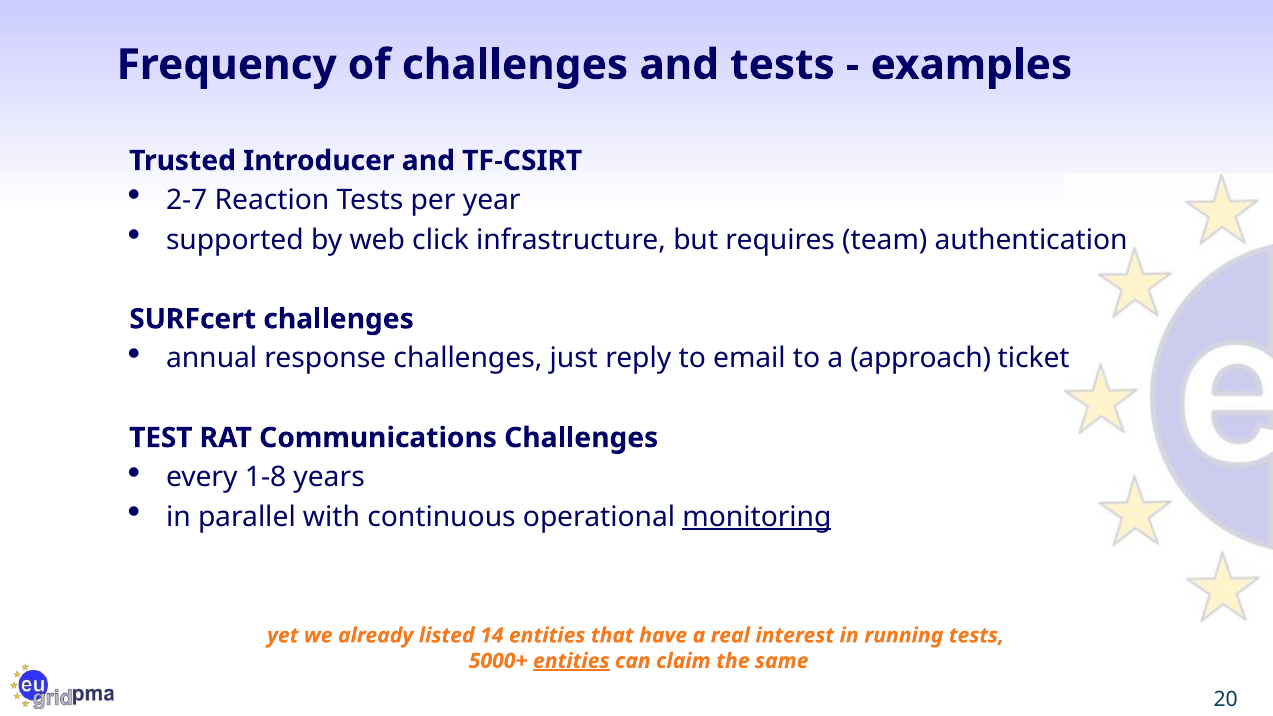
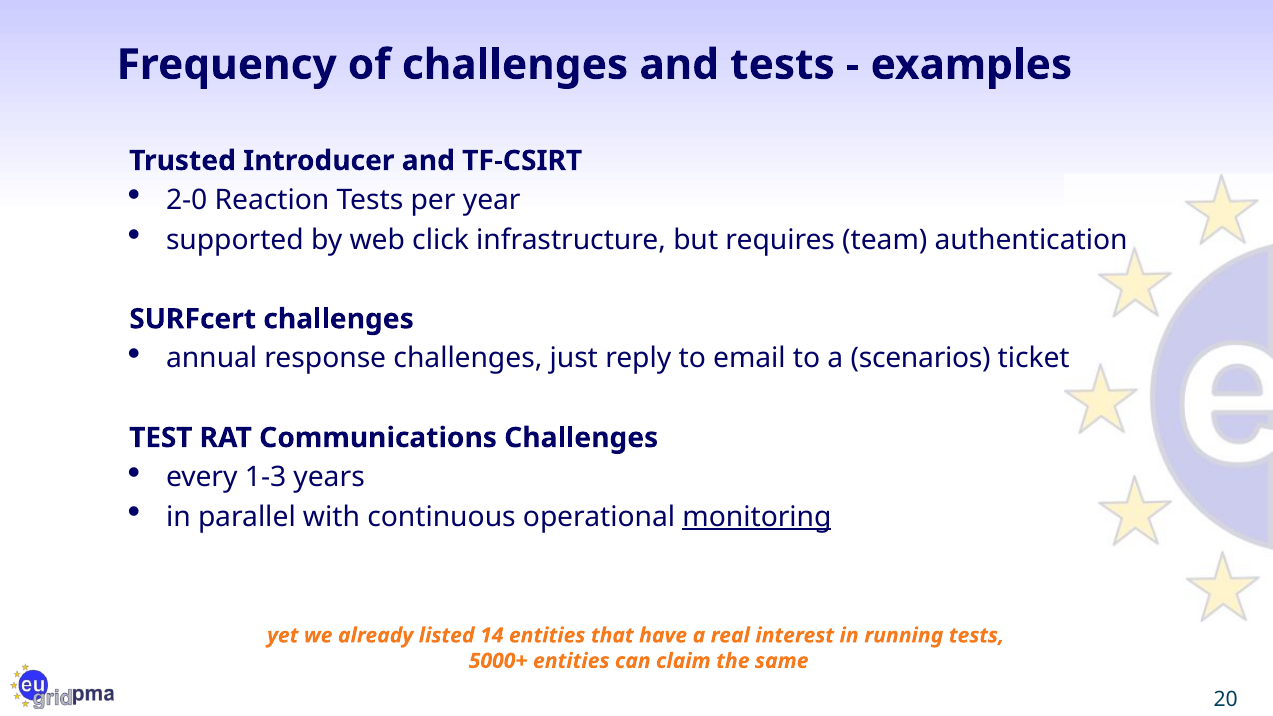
2-7: 2-7 -> 2-0 (187, 200)
approach: approach -> scenarios (921, 359)
1-8: 1-8 -> 1-3 (266, 477)
entities underline: present -> none (571, 661)
